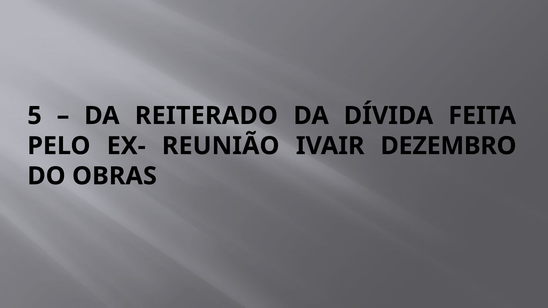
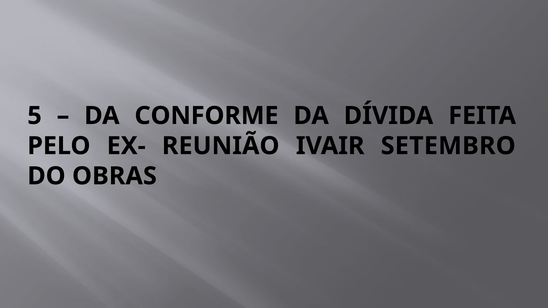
REITERADO: REITERADO -> CONFORME (207, 116)
DEZEMBRO: DEZEMBRO -> SETEMBRO (448, 146)
